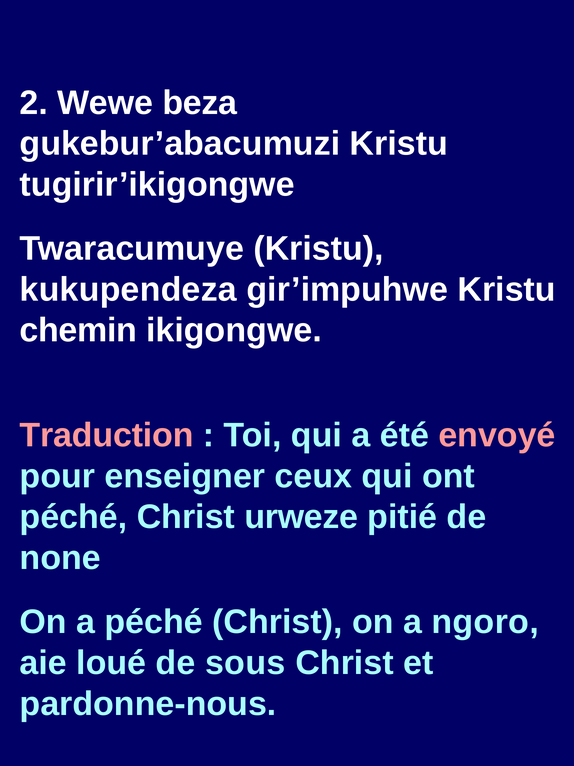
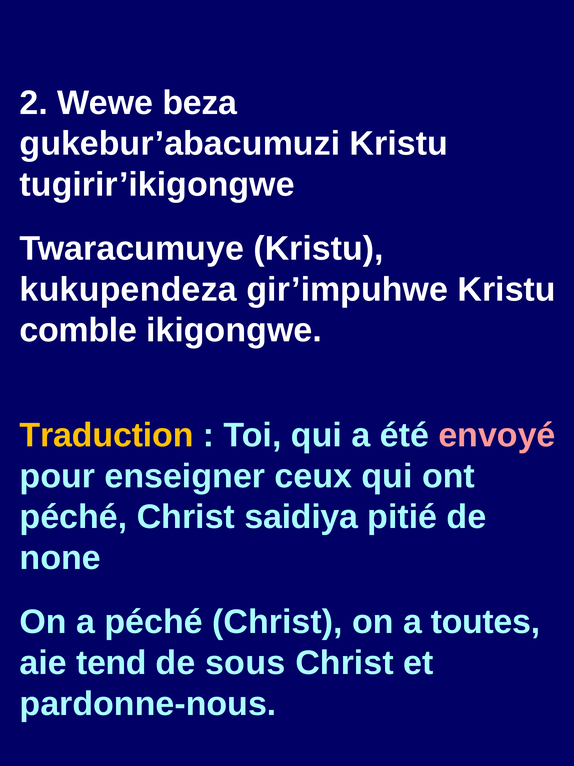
chemin: chemin -> comble (78, 330)
Traduction colour: pink -> yellow (107, 435)
urweze: urweze -> saidiya (301, 517)
ngoro: ngoro -> toutes (485, 621)
loué: loué -> tend (111, 662)
